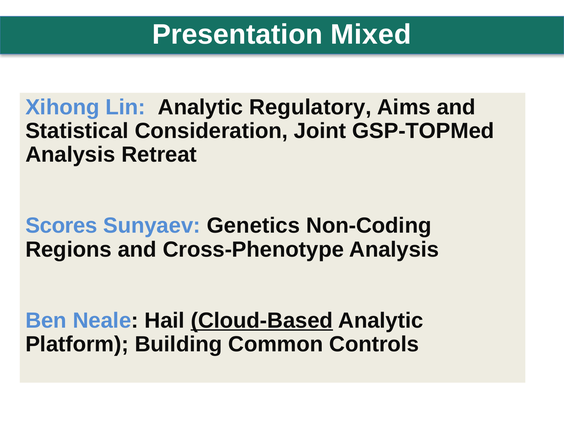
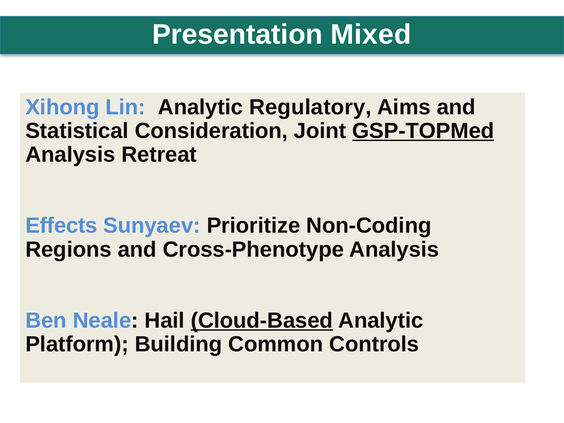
GSP-TOPMed underline: none -> present (423, 131)
Scores: Scores -> Effects (61, 226)
Genetics: Genetics -> Prioritize (253, 226)
